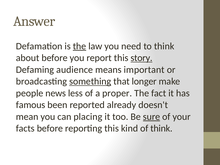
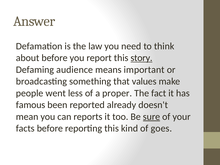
the underline: present -> none (80, 46)
something underline: present -> none (90, 81)
longer: longer -> values (144, 81)
news: news -> went (56, 93)
placing: placing -> reports (88, 117)
of think: think -> goes (161, 128)
